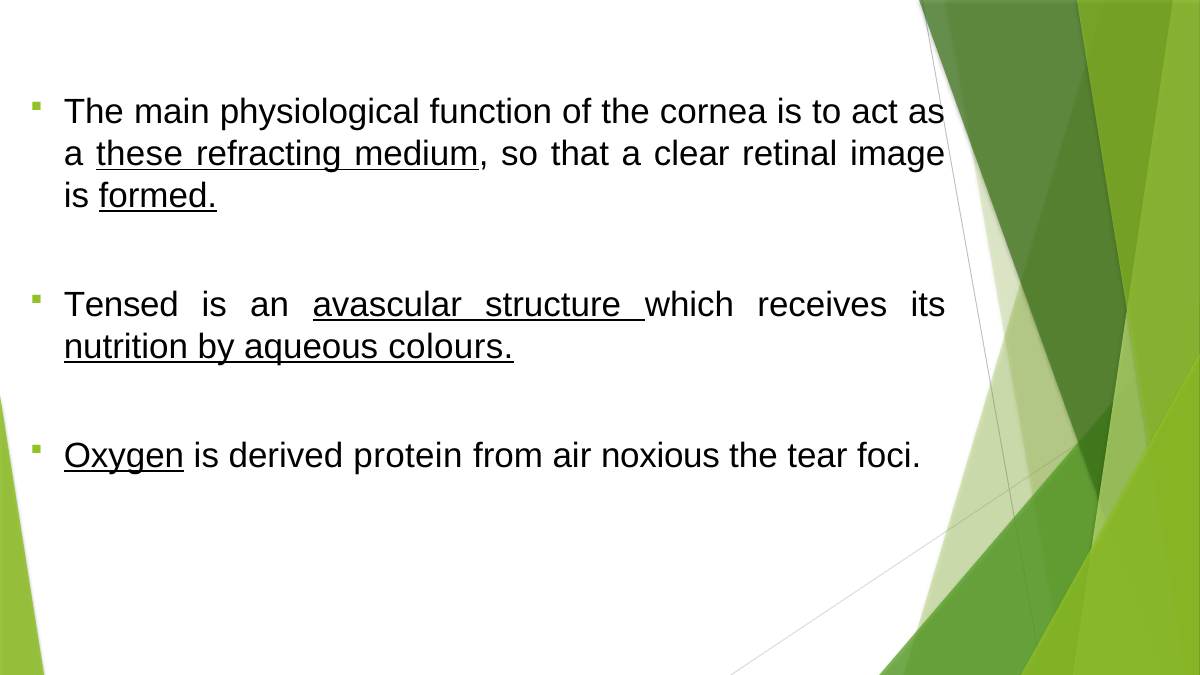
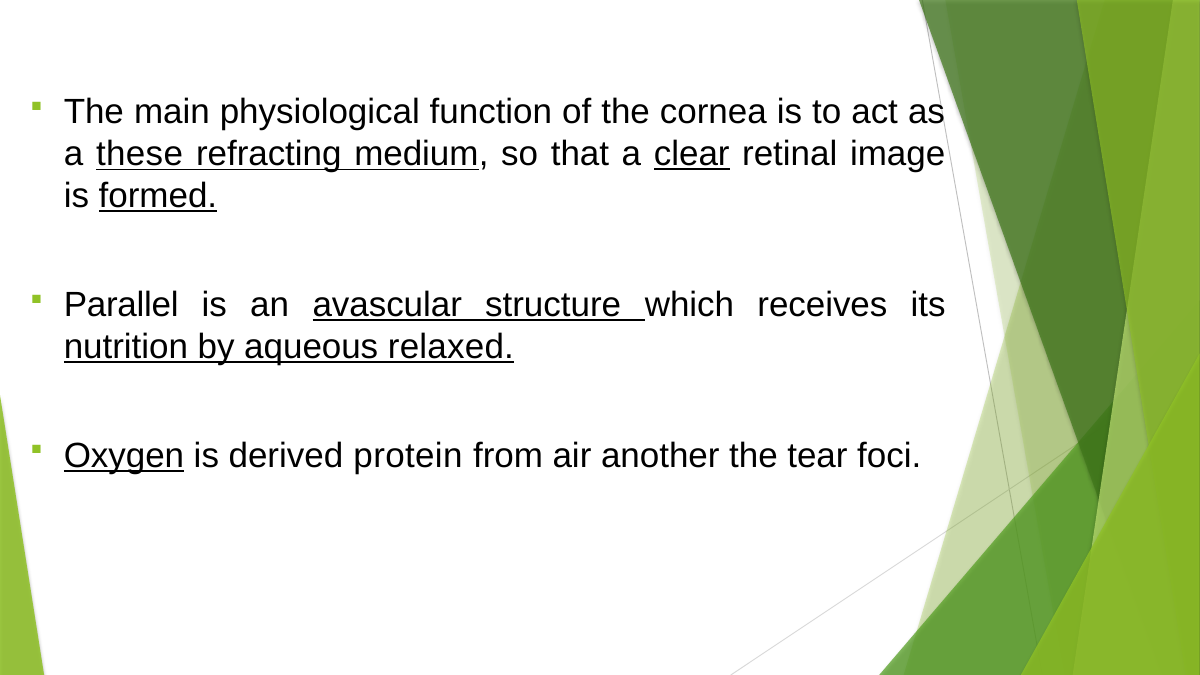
clear underline: none -> present (692, 154)
Tensed: Tensed -> Parallel (121, 305)
colours: colours -> relaxed (451, 347)
noxious: noxious -> another (660, 456)
